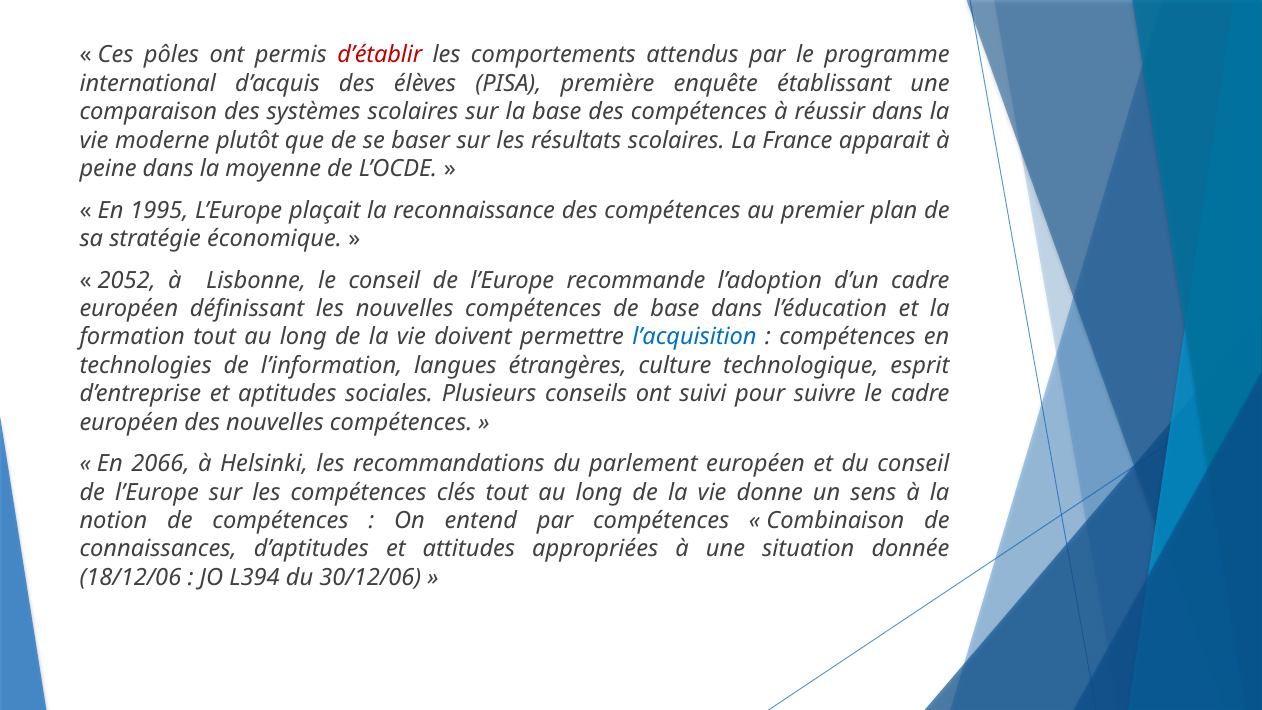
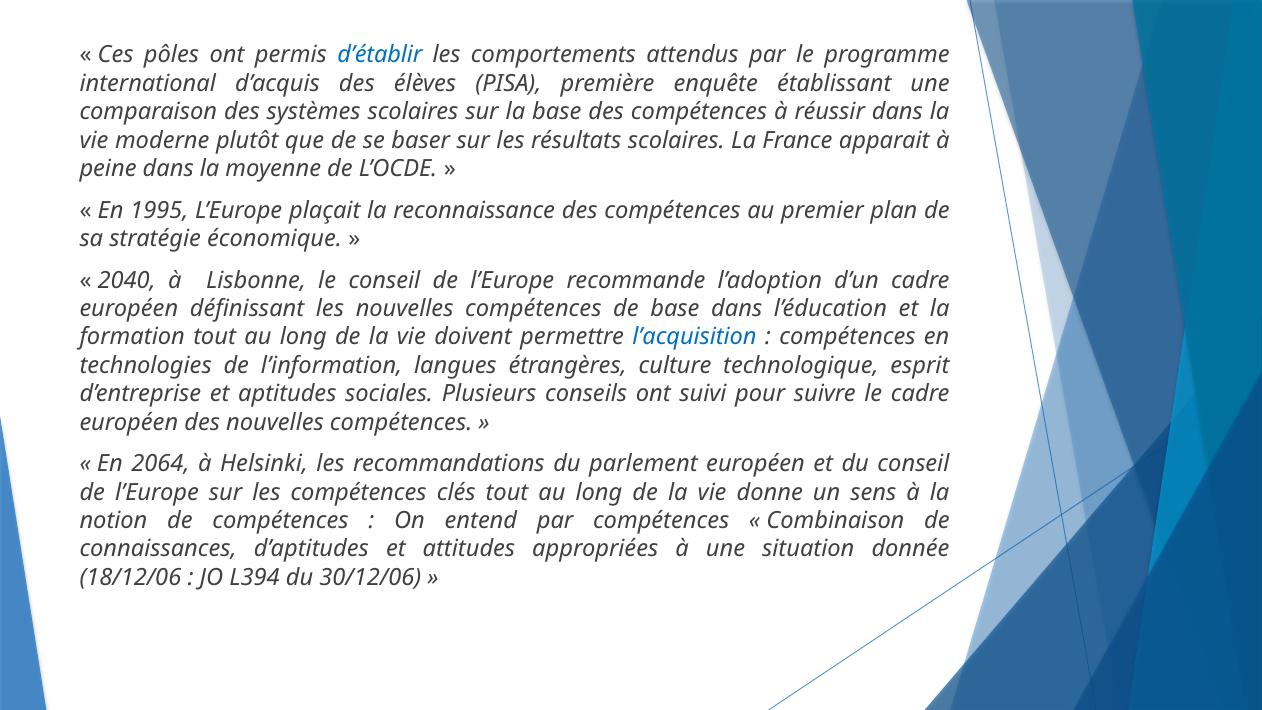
d’établir colour: red -> blue (380, 55)
2052: 2052 -> 2040 (127, 280)
2066: 2066 -> 2064 (160, 464)
